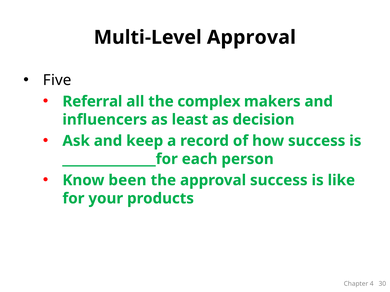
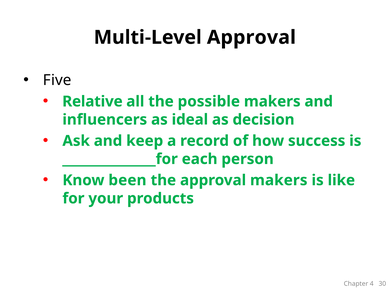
Referral: Referral -> Relative (92, 102)
complex: complex -> possible (209, 102)
least: least -> ideal (190, 120)
approval success: success -> makers (279, 181)
